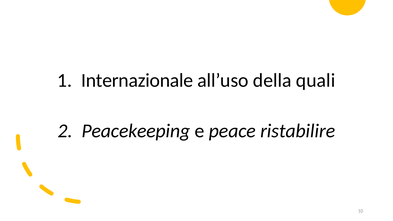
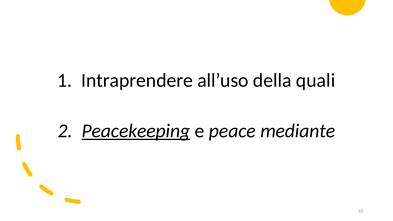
Internazionale: Internazionale -> Intraprendere (137, 80)
Peacekeeping underline: none -> present (136, 131)
ristabilire: ristabilire -> mediante (298, 131)
